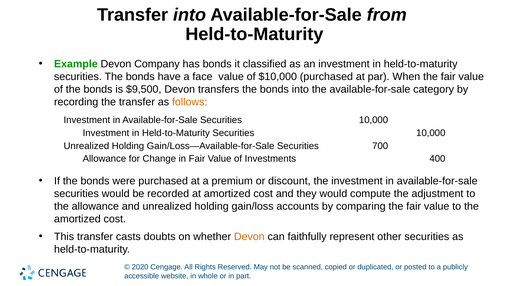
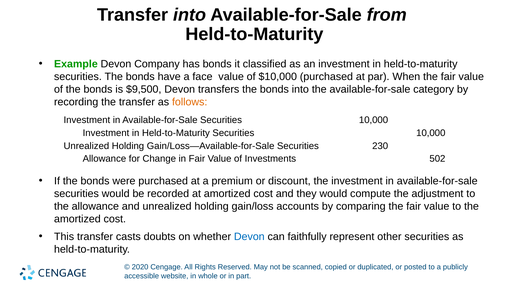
700: 700 -> 230 (380, 146)
400: 400 -> 502 (437, 159)
Devon colour: orange -> blue (249, 237)
